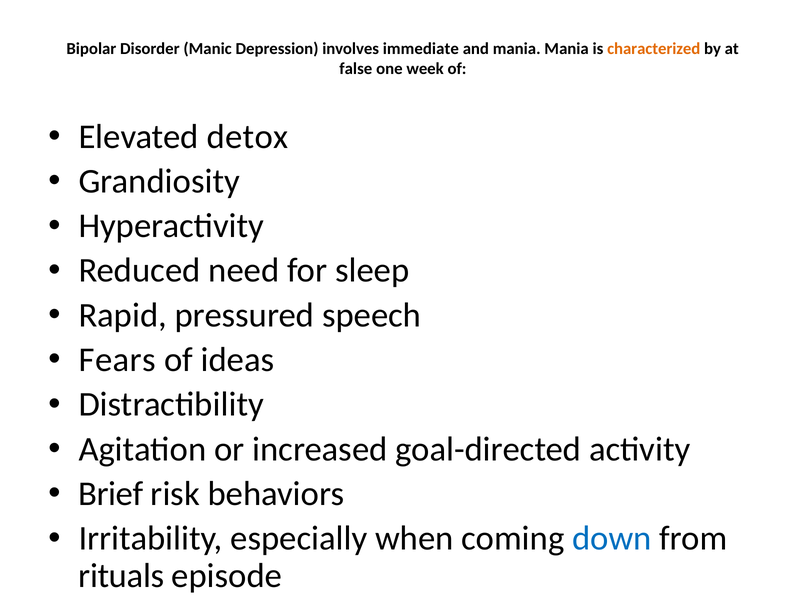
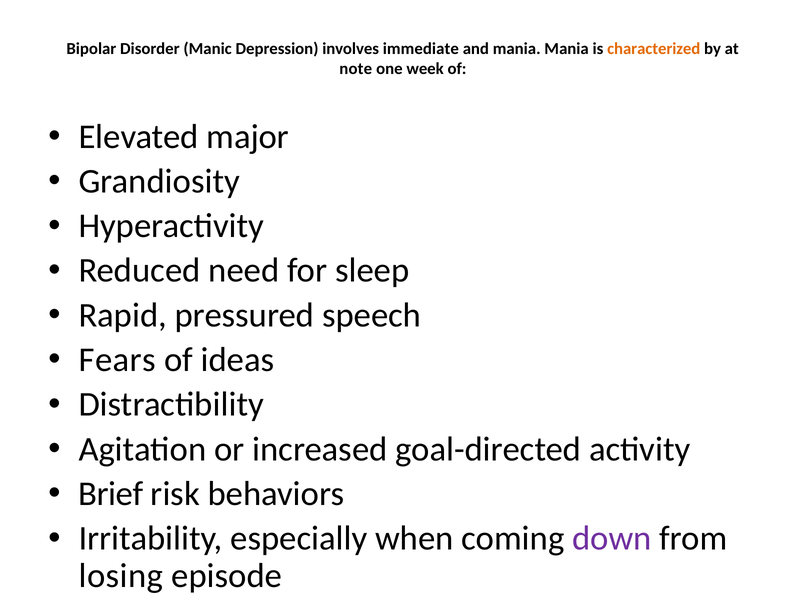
false: false -> note (356, 69)
detox: detox -> major (248, 137)
down colour: blue -> purple (612, 539)
rituals: rituals -> losing (121, 576)
